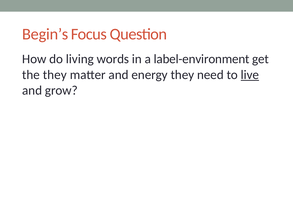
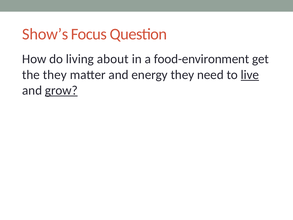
Begin’s: Begin’s -> Show’s (45, 34)
words: words -> about (113, 59)
label-environment: label-environment -> food-environment (202, 59)
grow underline: none -> present (61, 90)
